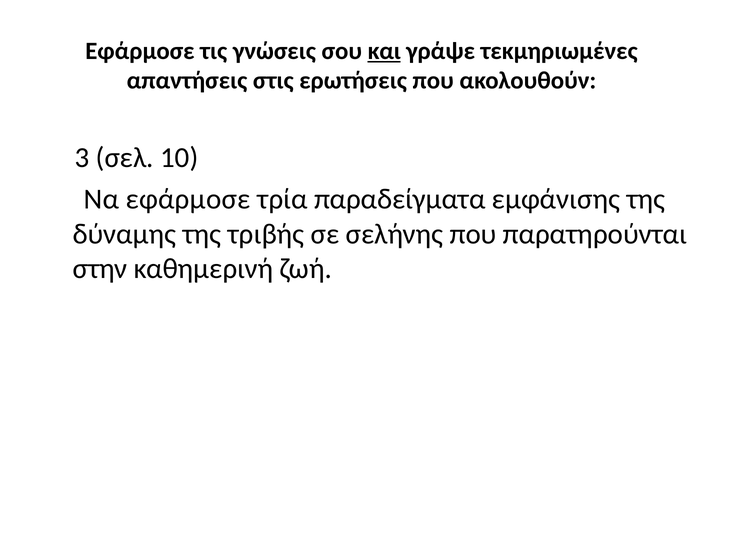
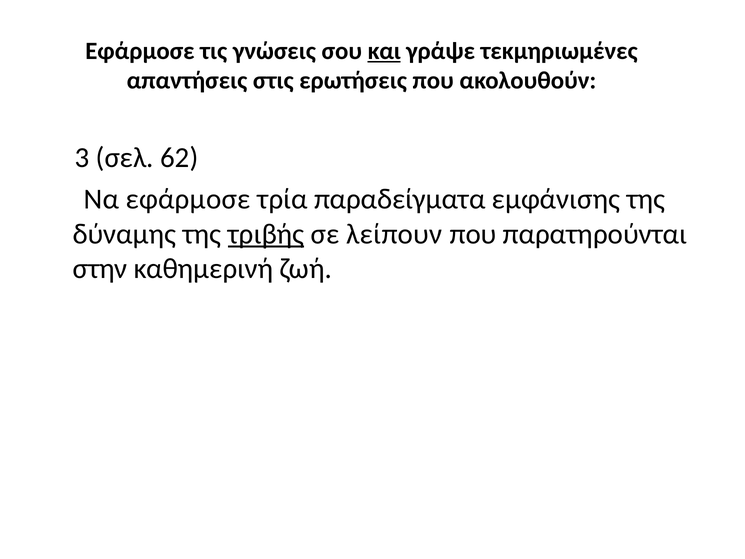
10: 10 -> 62 (179, 158)
τριβής underline: none -> present (266, 234)
σελήνης: σελήνης -> λείπουν (394, 234)
